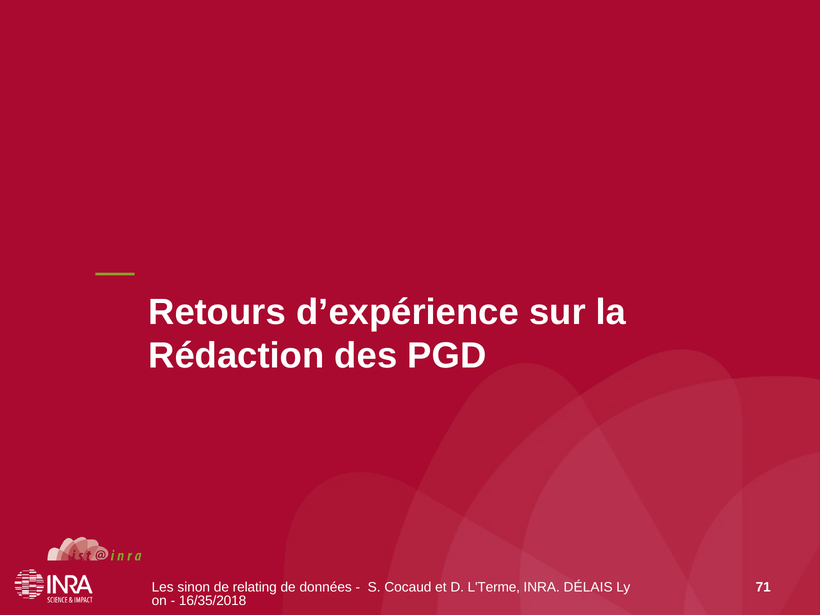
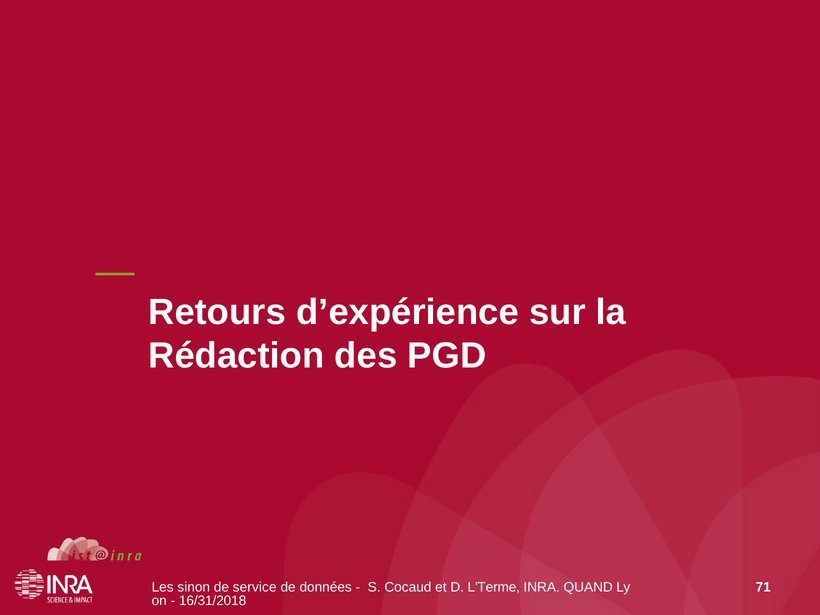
relating: relating -> service (255, 587)
DÉLAIS: DÉLAIS -> QUAND (588, 587)
16/35/2018: 16/35/2018 -> 16/31/2018 (213, 601)
